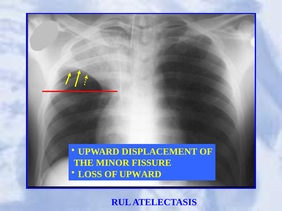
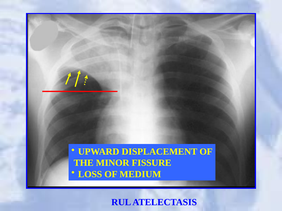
OF UPWARD: UPWARD -> MEDIUM (140, 175)
